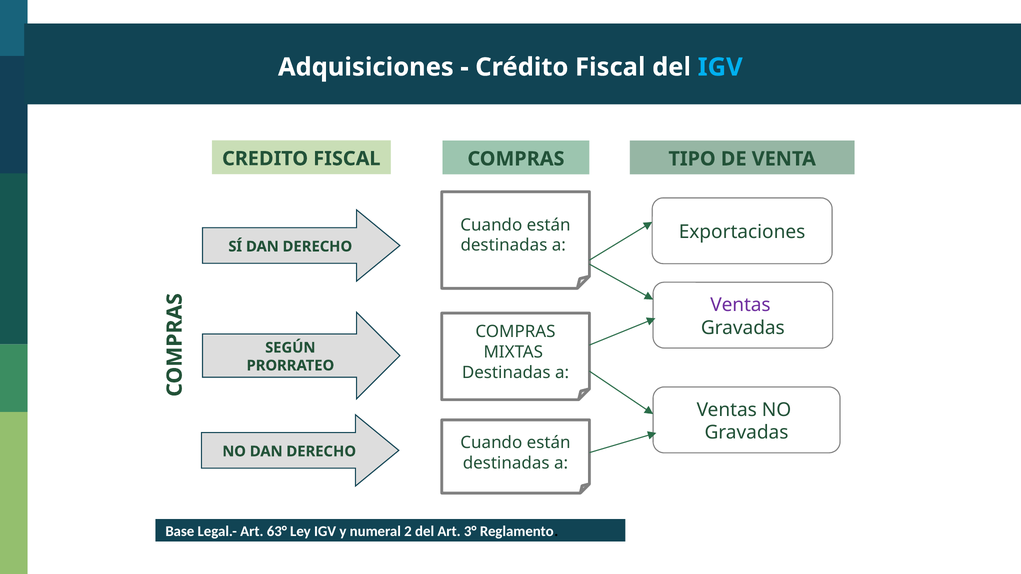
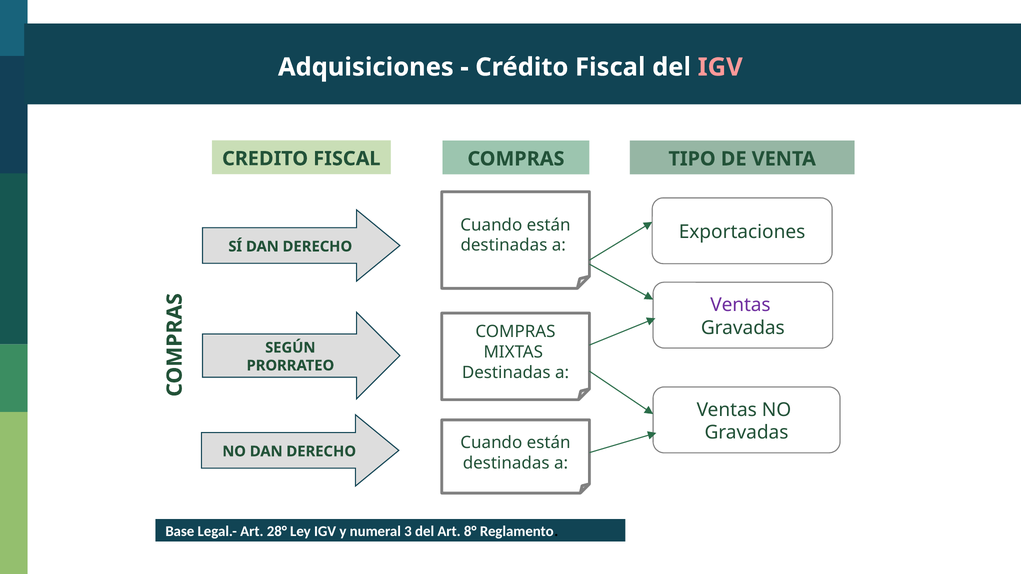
IGV colour: light blue -> pink (720, 67)
63°: 63° -> 28° (277, 532)
2: 2 -> 3 (408, 532)
3°: 3° -> 8° (470, 532)
